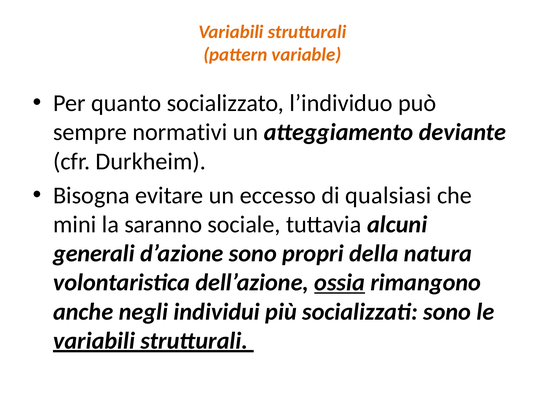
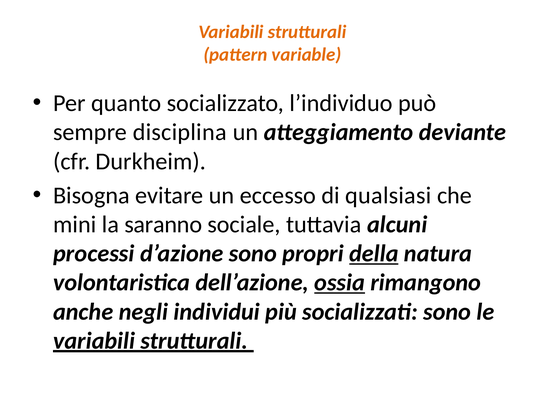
normativi: normativi -> disciplina (180, 132)
generali: generali -> processi (94, 253)
della underline: none -> present (374, 253)
